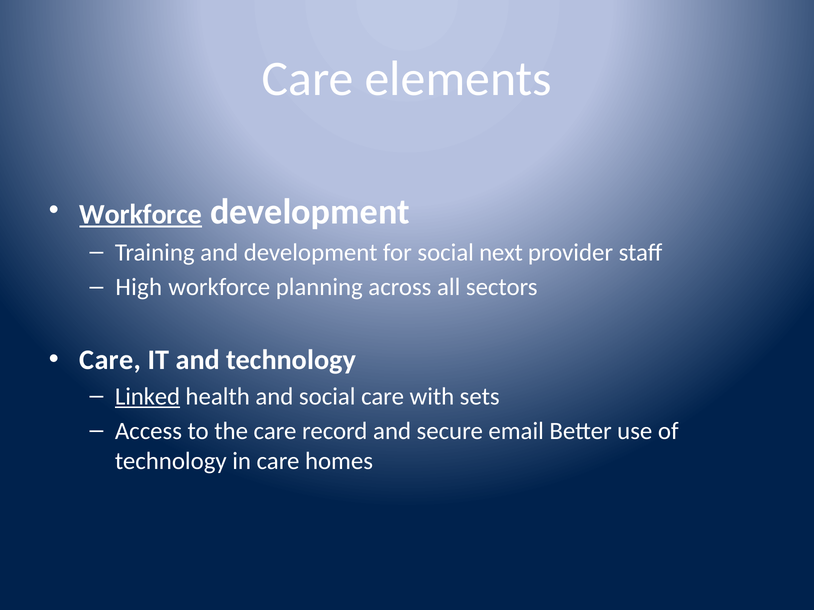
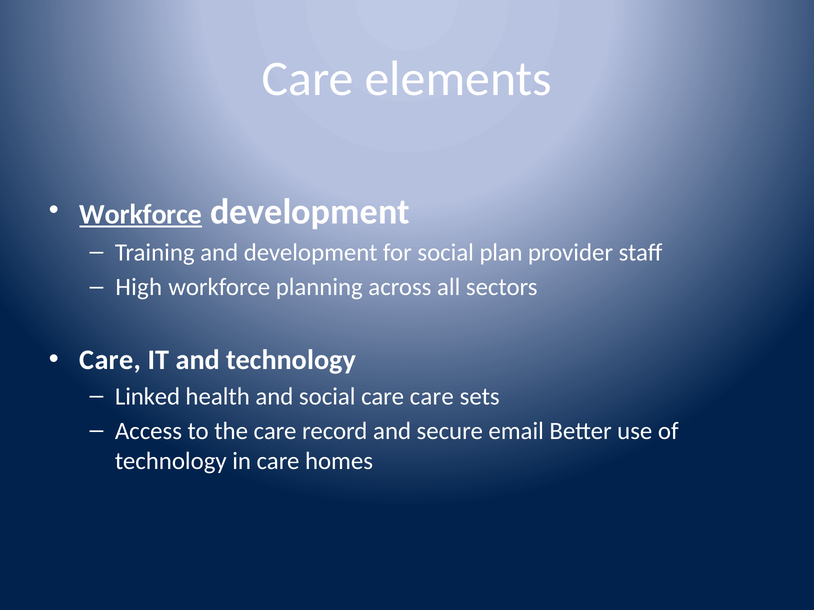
next: next -> plan (501, 253)
Linked underline: present -> none (148, 397)
care with: with -> care (432, 397)
